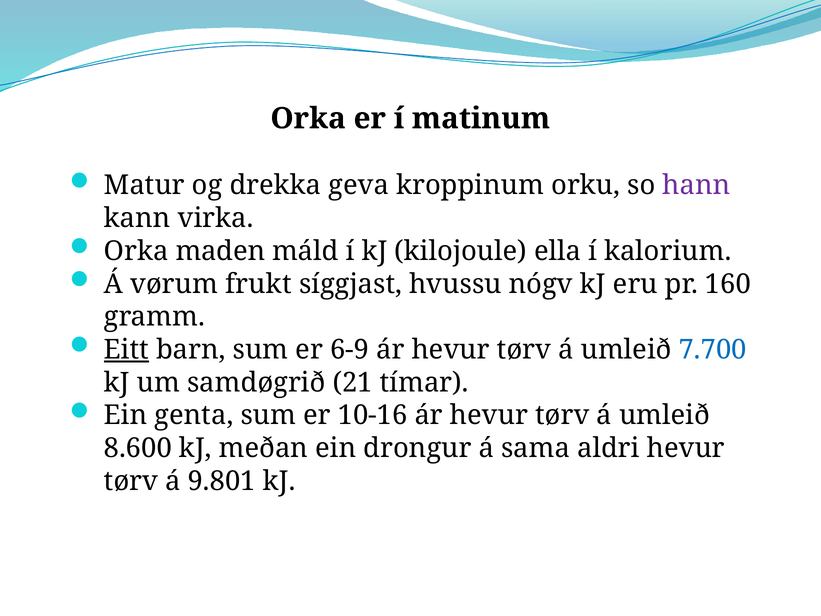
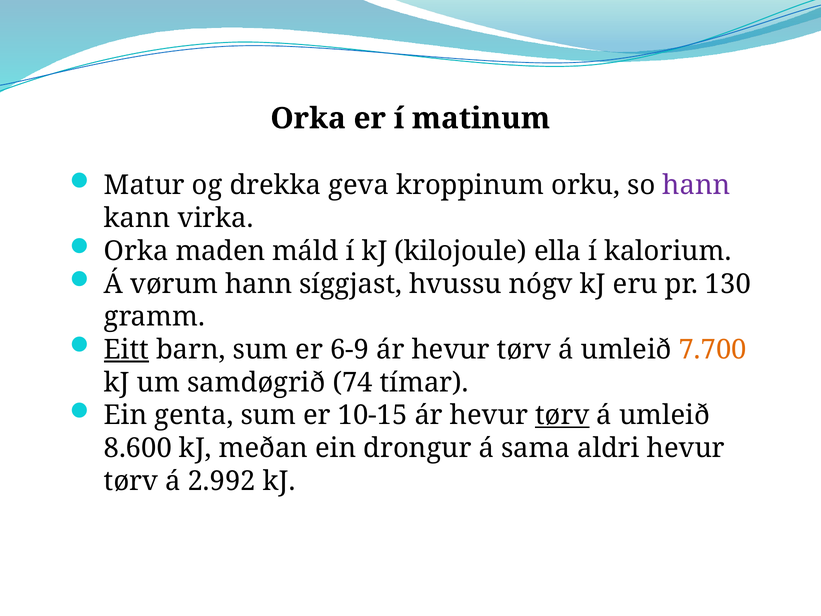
vørum frukt: frukt -> hann (259, 284)
160: 160 -> 130 (728, 284)
7.700 colour: blue -> orange (713, 350)
21: 21 -> 74 (353, 382)
10-16: 10-16 -> 10-15 (373, 415)
tørv underline: none -> present (562, 415)
9.801: 9.801 -> 2.992 (222, 481)
